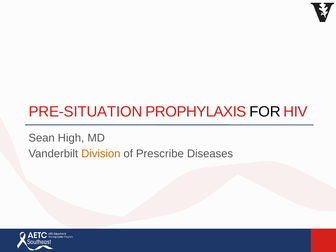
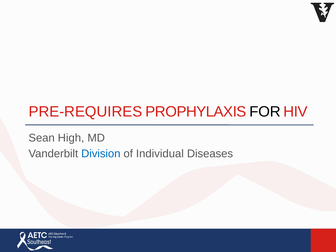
PRE-SITUATION: PRE-SITUATION -> PRE-REQUIRES (85, 112)
Division colour: orange -> blue (101, 154)
Prescribe: Prescribe -> Individual (160, 154)
